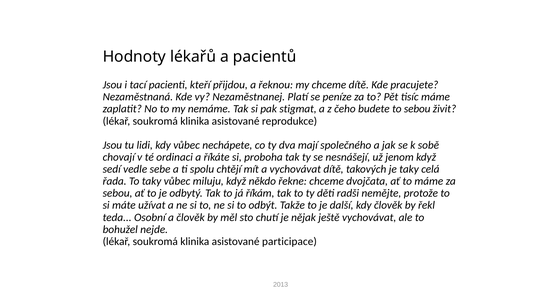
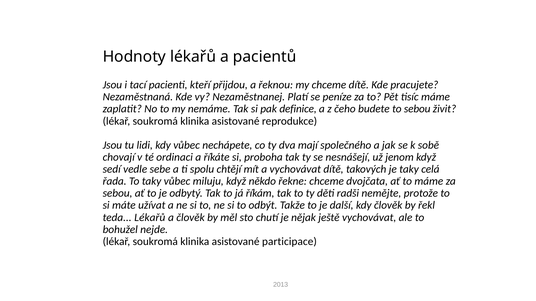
stigmat: stigmat -> definice (298, 109)
teda Osobní: Osobní -> Lékařů (150, 218)
